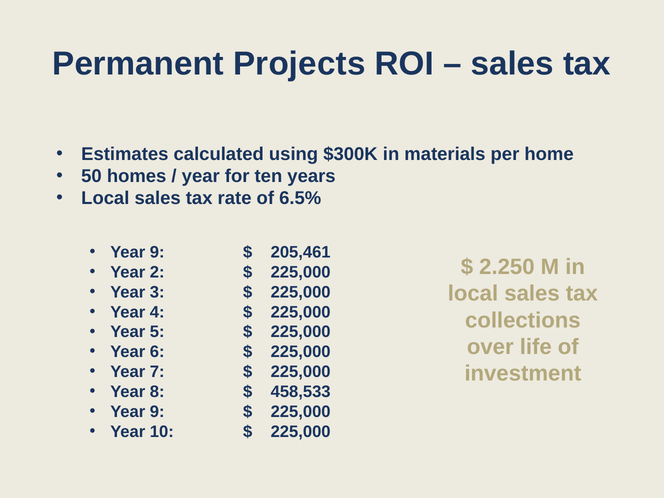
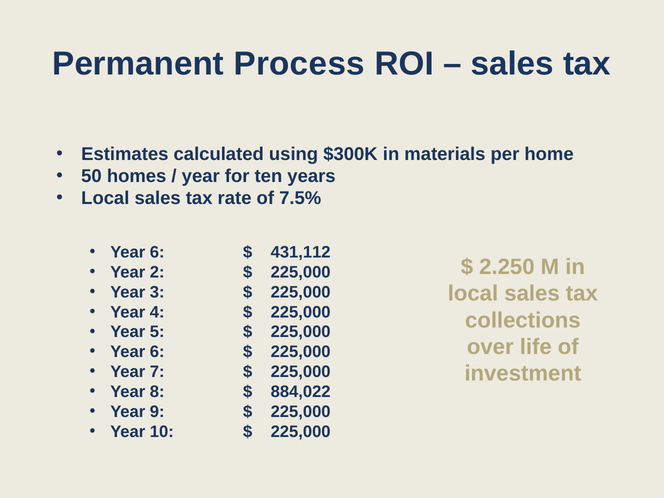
Projects: Projects -> Process (299, 64)
6.5%: 6.5% -> 7.5% (300, 198)
9: 9 -> 6 (157, 252)
205,461: 205,461 -> 431,112 (301, 252)
458,533: 458,533 -> 884,022 (301, 392)
